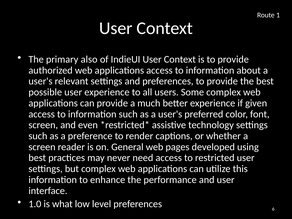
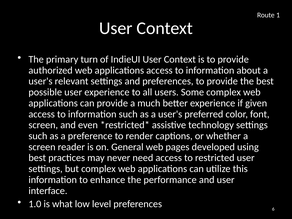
also: also -> turn (89, 59)
